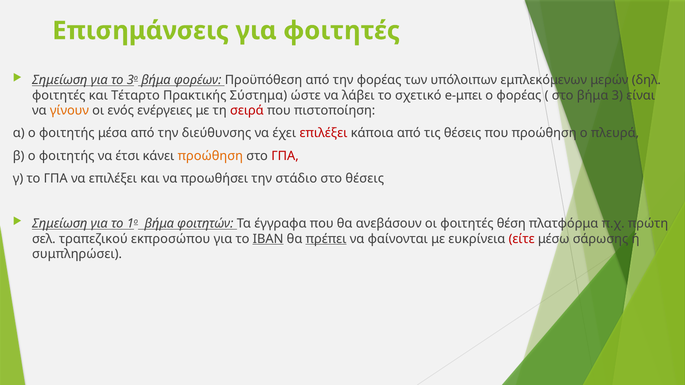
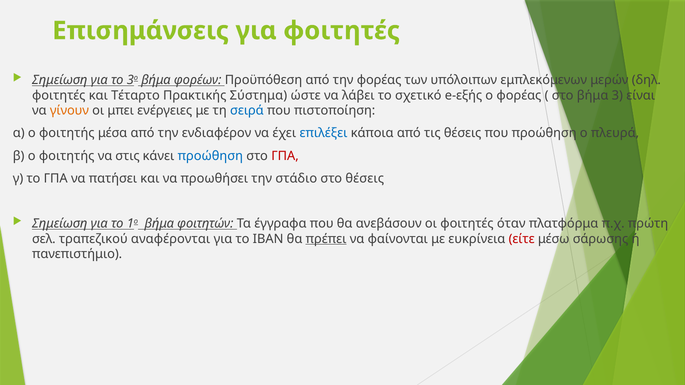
e-μπει: e-μπει -> e-εξής (464, 95)
ενός: ενός -> μπει (121, 111)
σειρά colour: red -> blue (247, 111)
διεύθυνσης: διεύθυνσης -> ενδιαφέρον (217, 133)
επιλέξει colour: red -> blue (323, 133)
έτσι: έτσι -> στις (128, 156)
προώθηση colour: orange -> blue (210, 156)
να επιλέξει: επιλέξει -> πατήσει (113, 178)
θέση: θέση -> όταν (511, 224)
εκπροσώπου: εκπροσώπου -> αναφέρονται (171, 239)
IBAN underline: present -> none (268, 239)
συμπληρώσει: συμπληρώσει -> πανεπιστήμιο (77, 254)
